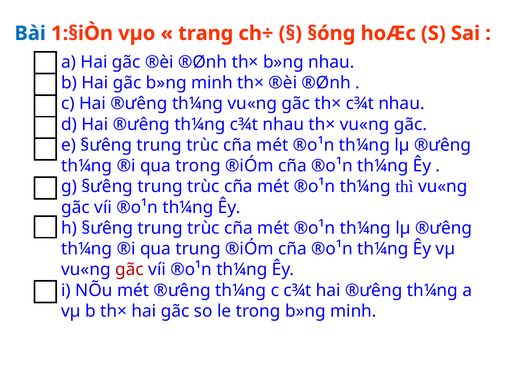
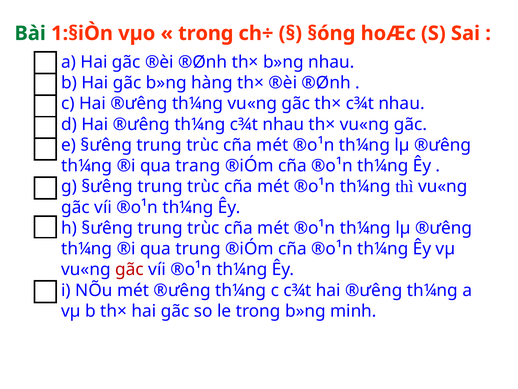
Bài colour: blue -> green (30, 33)
trang: trang -> trong (206, 33)
gãc b»ng minh: minh -> hàng (212, 83)
qua trong: trong -> trang (198, 166)
